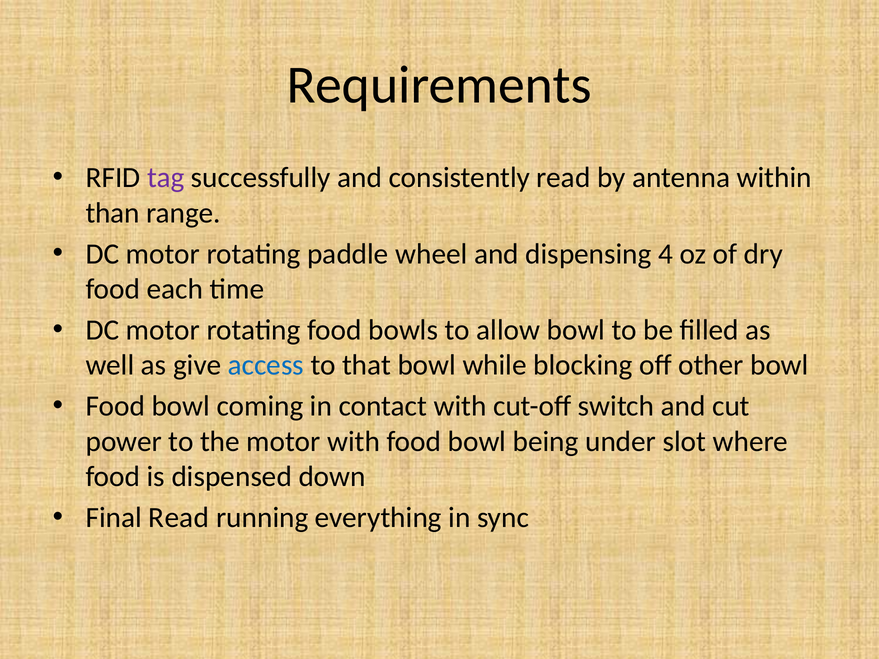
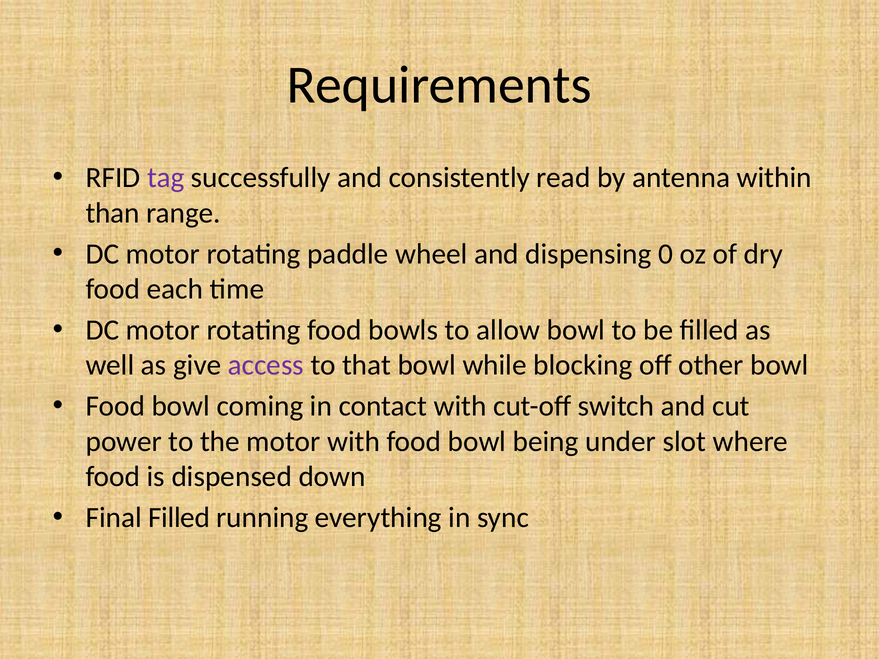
4: 4 -> 0 (666, 254)
access colour: blue -> purple (266, 365)
Final Read: Read -> Filled (179, 518)
